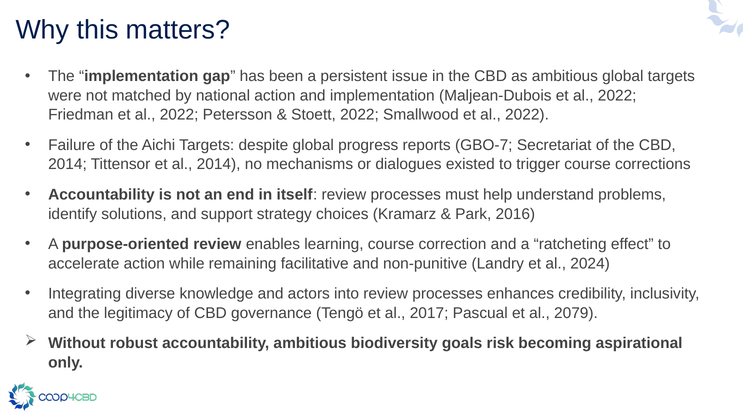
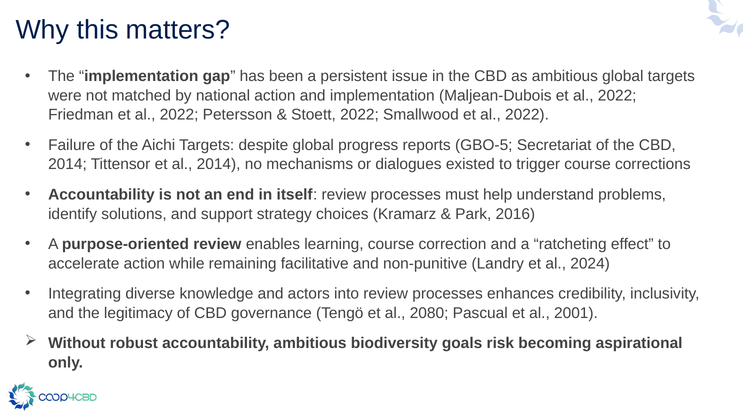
GBO-7: GBO-7 -> GBO-5 (484, 145)
2017: 2017 -> 2080 (429, 313)
2079: 2079 -> 2001 (576, 313)
